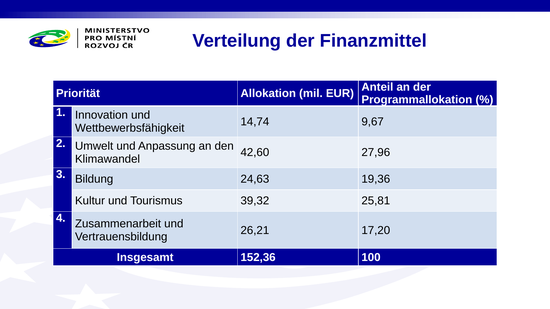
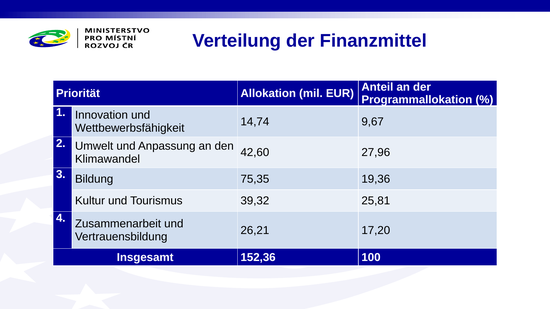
24,63: 24,63 -> 75,35 (255, 179)
